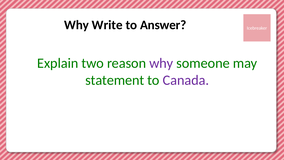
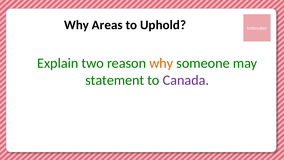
Write: Write -> Areas (107, 25)
Answer: Answer -> Uphold (163, 25)
why colour: purple -> orange (161, 63)
